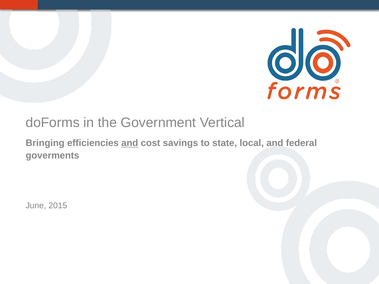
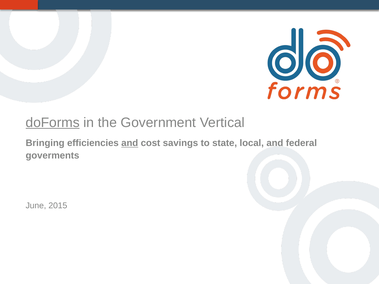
doForms underline: none -> present (53, 123)
